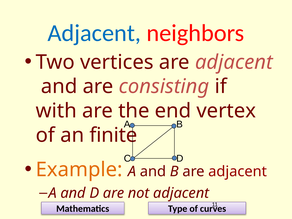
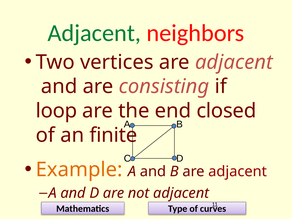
Adjacent colour: blue -> green (94, 33)
with: with -> loop (56, 111)
vertex: vertex -> closed (226, 111)
